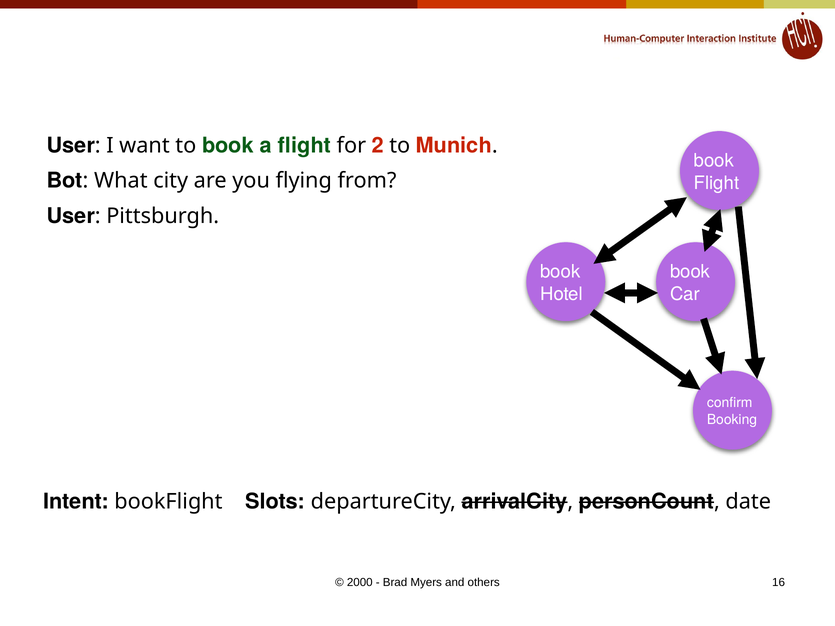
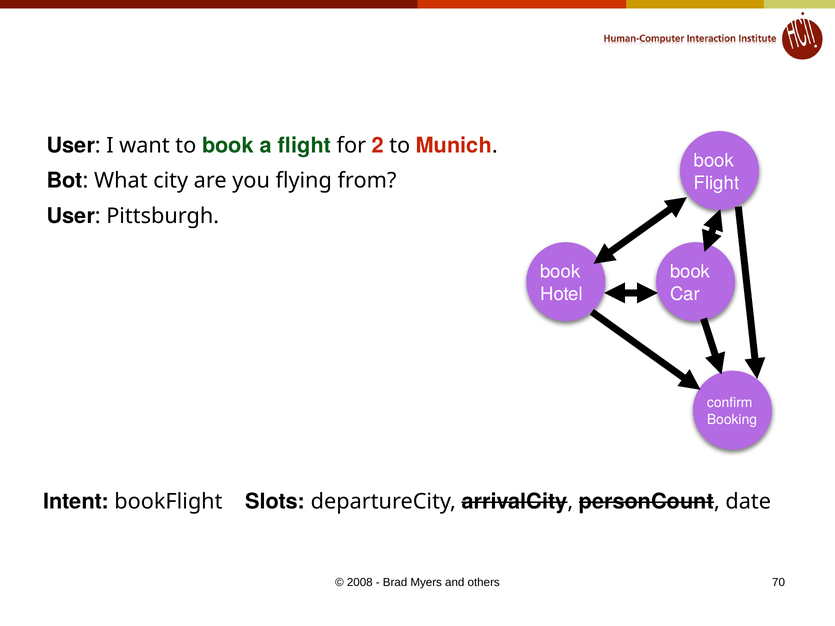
2000: 2000 -> 2008 (360, 583)
16: 16 -> 70 (779, 583)
